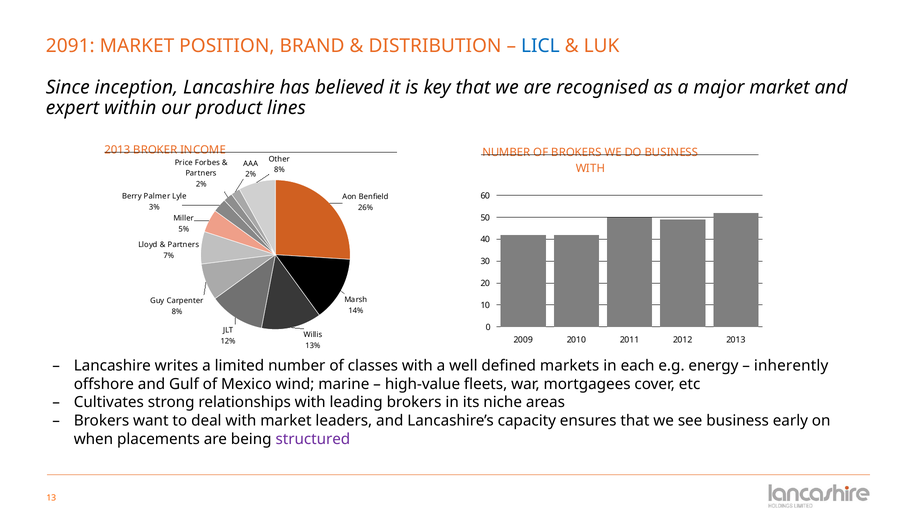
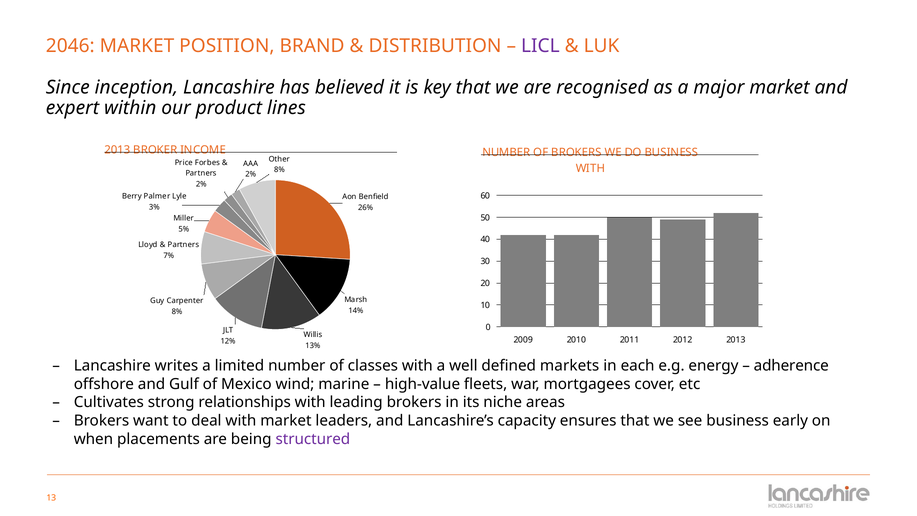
2091: 2091 -> 2046 (70, 46)
LICL colour: blue -> purple (540, 46)
inherently: inherently -> adherence (791, 366)
